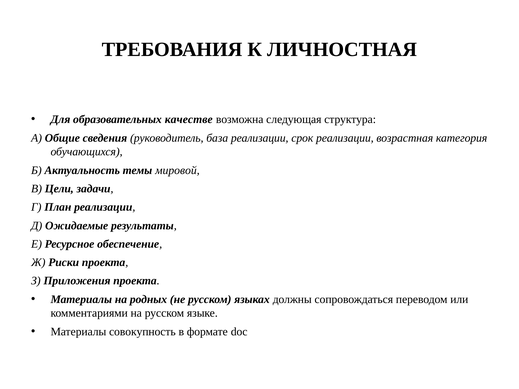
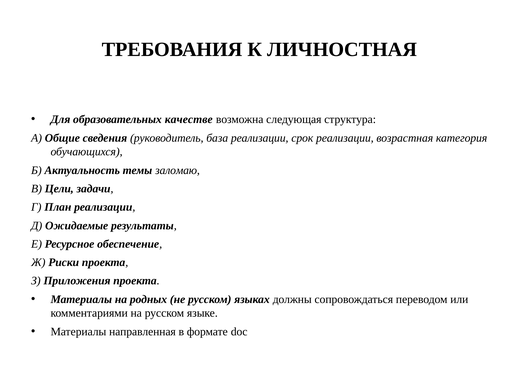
мировой: мировой -> заломаю (177, 170)
совокупность: совокупность -> направленная (142, 332)
